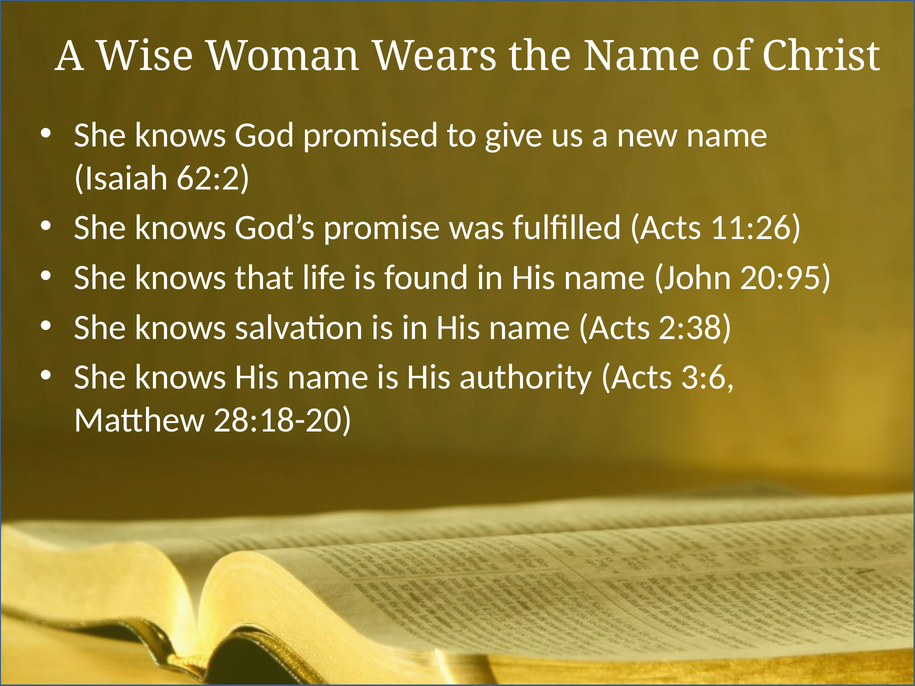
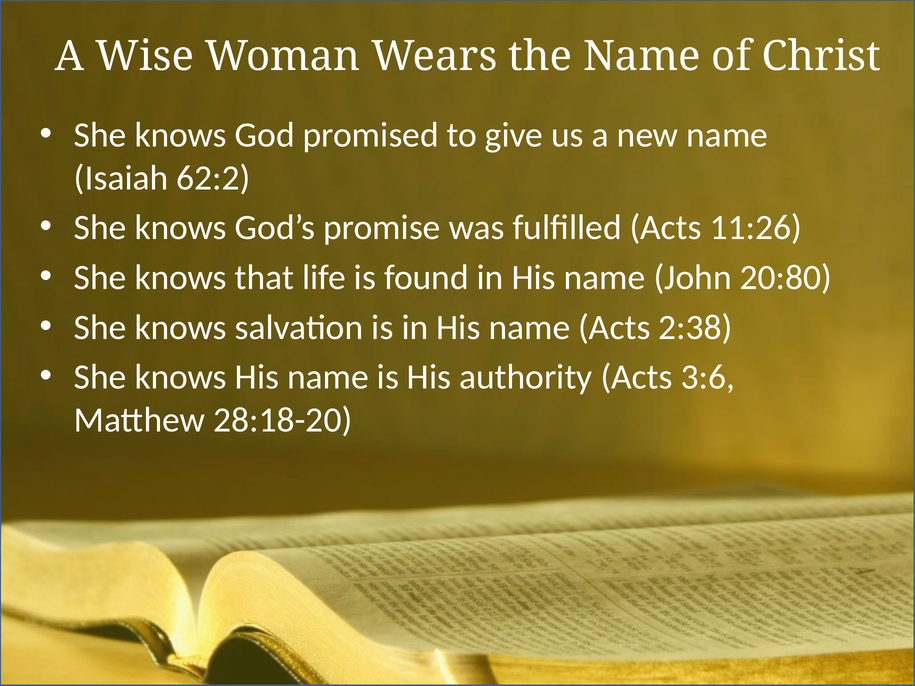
20:95: 20:95 -> 20:80 (786, 278)
